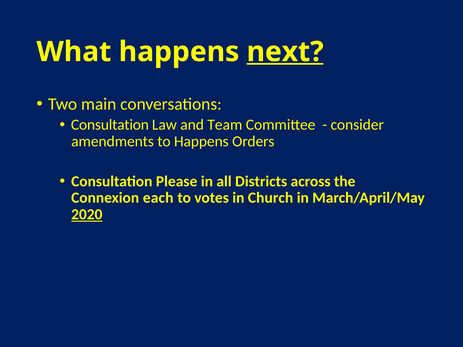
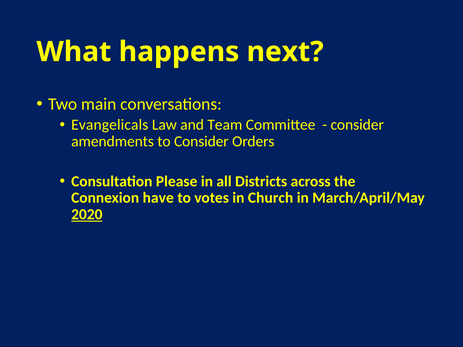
next underline: present -> none (285, 52)
Consultation: Consultation -> Evangelicals (110, 125)
to Happens: Happens -> Consider (201, 142)
each: each -> have (158, 198)
